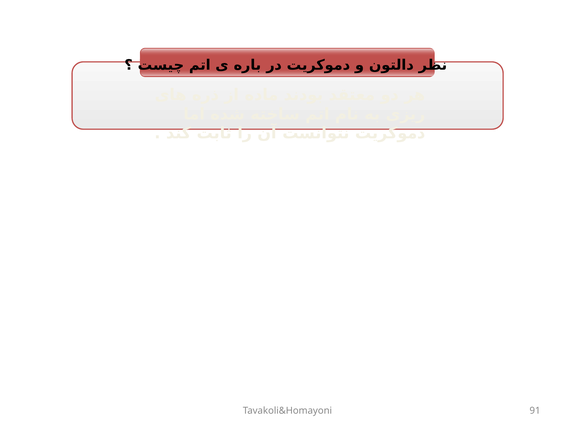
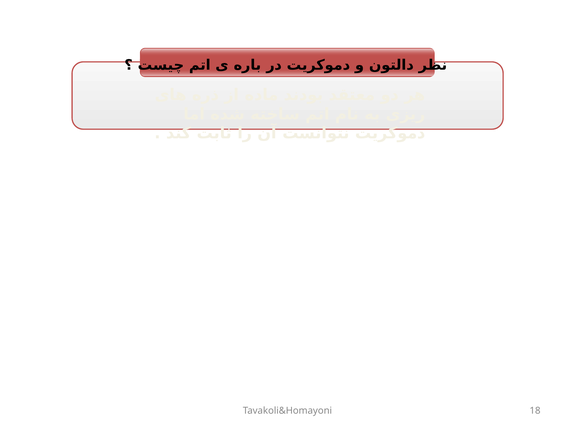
91: 91 -> 18 (535, 411)
